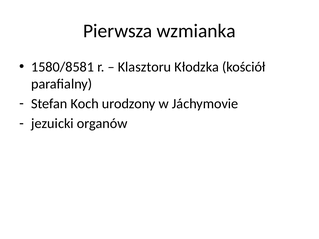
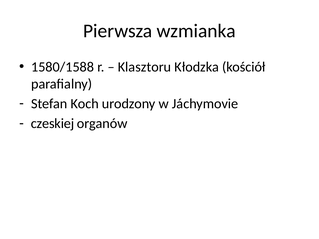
1580/8581: 1580/8581 -> 1580/1588 (63, 67)
jezuicki: jezuicki -> czeskiej (53, 124)
